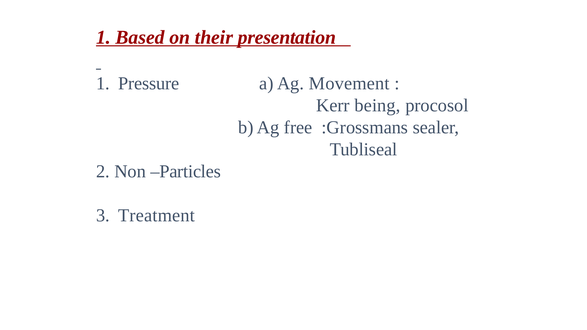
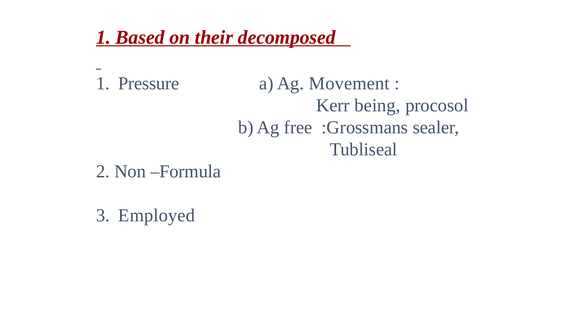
presentation: presentation -> decomposed (287, 37)
Particles: Particles -> Formula (186, 171)
Treatment: Treatment -> Employed (157, 215)
